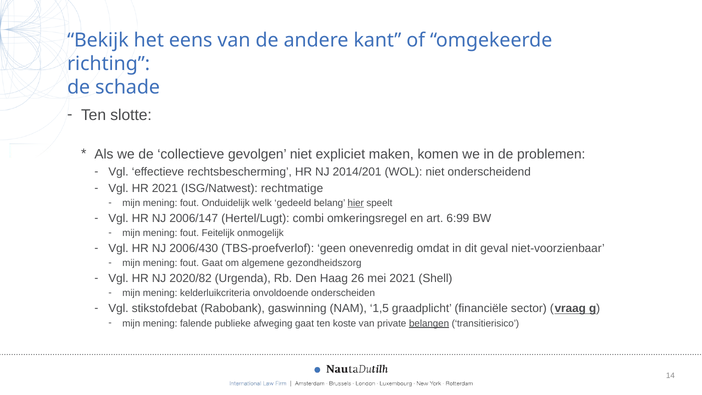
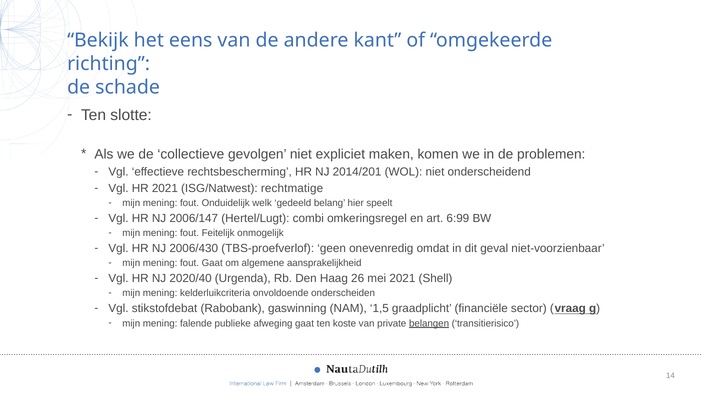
hier underline: present -> none (356, 203)
gezondheidszorg: gezondheidszorg -> aansprakelijkheid (324, 263)
2020/82: 2020/82 -> 2020/40 (191, 278)
